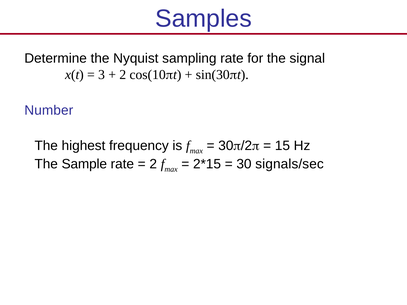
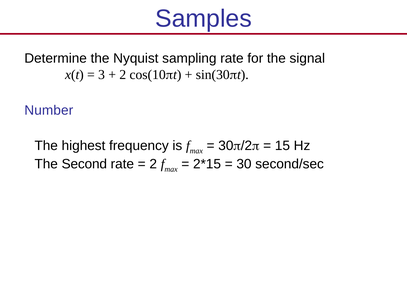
Sample: Sample -> Second (84, 164)
signals/sec: signals/sec -> second/sec (290, 164)
